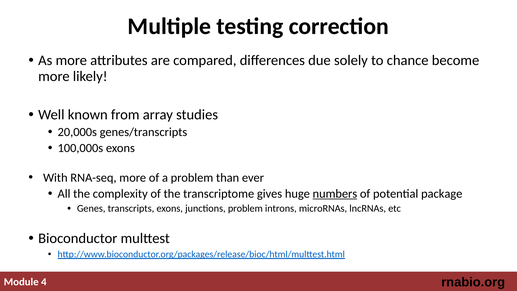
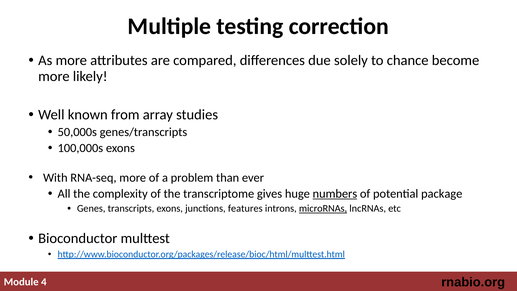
20,000s: 20,000s -> 50,000s (77, 132)
junctions problem: problem -> features (245, 208)
microRNAs underline: none -> present (323, 208)
